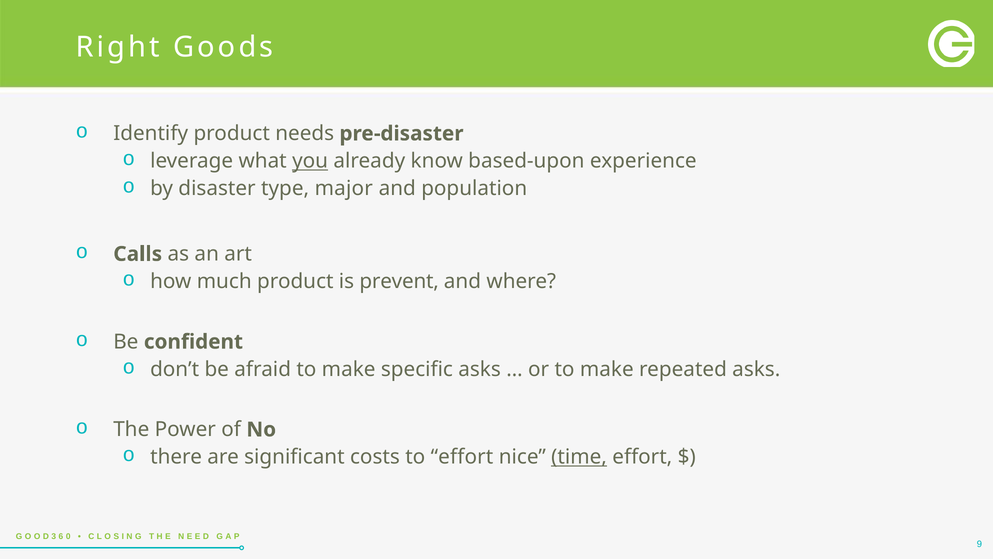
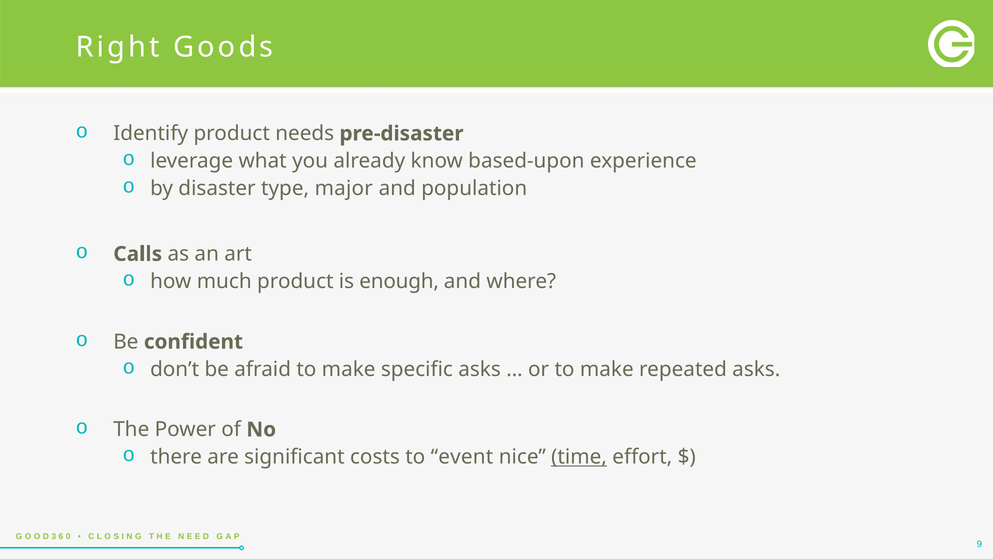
you underline: present -> none (310, 161)
prevent: prevent -> enough (399, 281)
to effort: effort -> event (462, 457)
